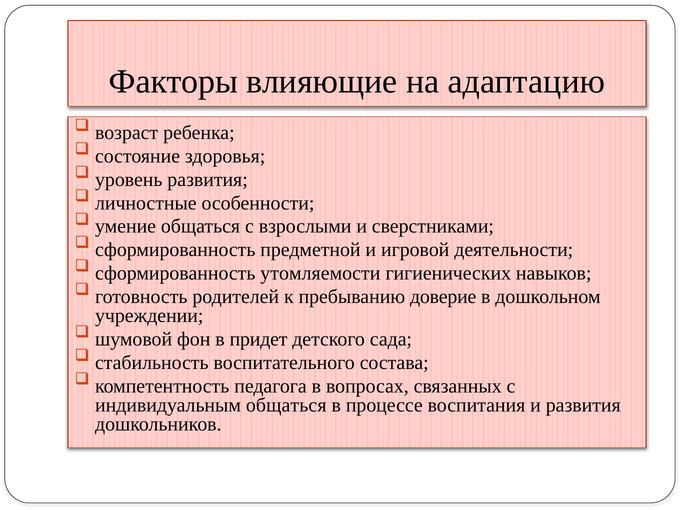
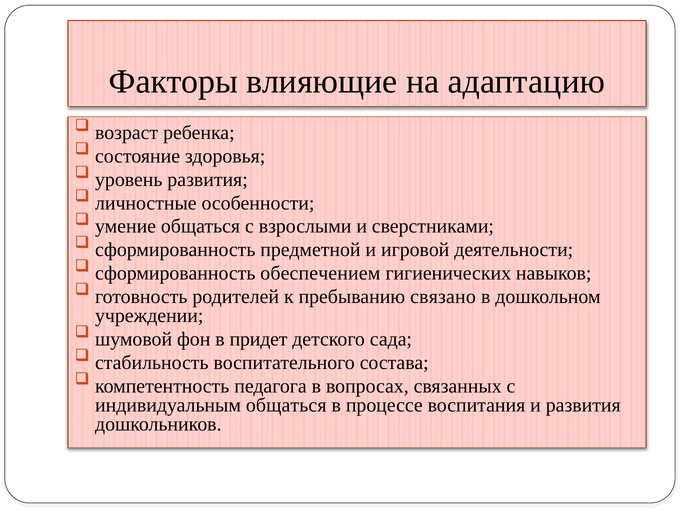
утомляемости: утомляемости -> обеспечением (320, 273)
доверие: доверие -> связано (443, 297)
